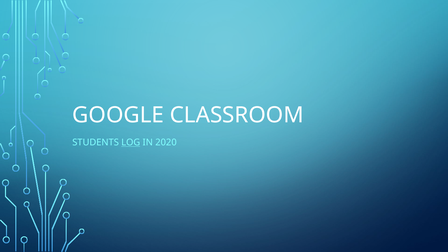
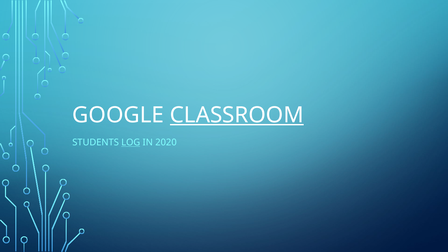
CLASSROOM underline: none -> present (237, 115)
